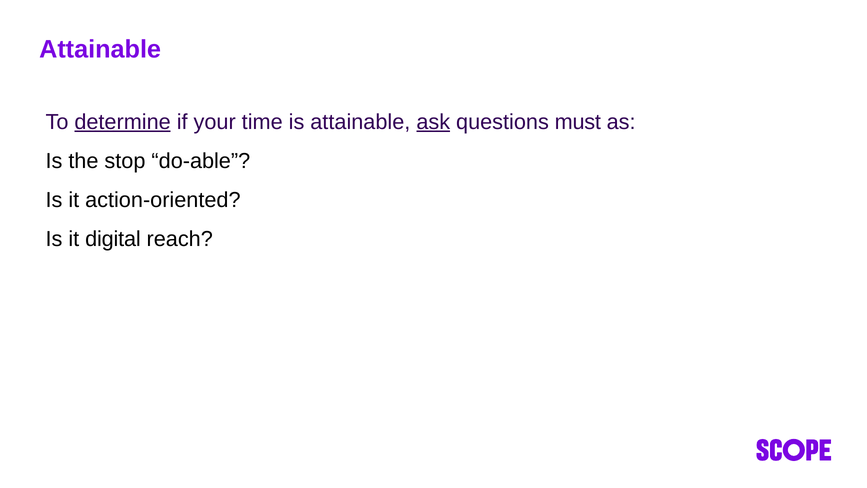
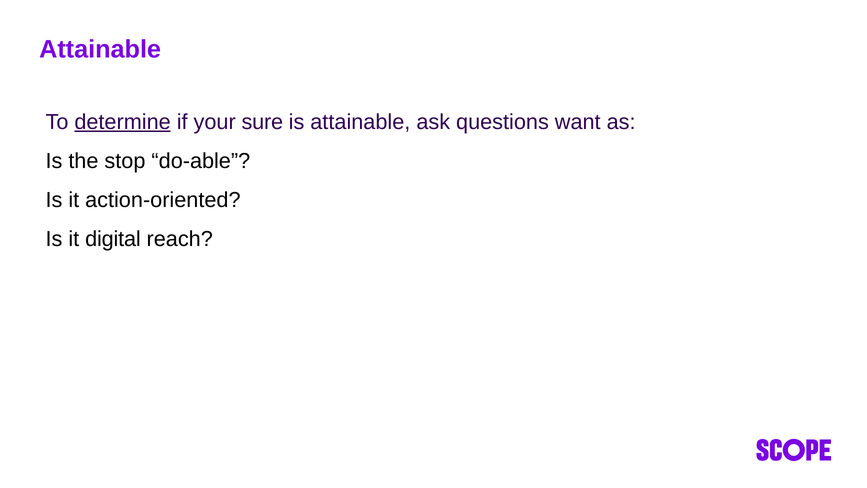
time: time -> sure (262, 122)
ask underline: present -> none (433, 122)
must: must -> want (578, 122)
